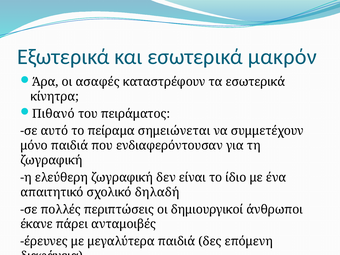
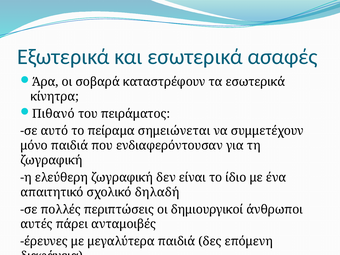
μακρόν: μακρόν -> ασαφές (282, 57)
ασαφές: ασαφές -> σοβαρά (98, 82)
έκανε: έκανε -> αυτές (36, 224)
